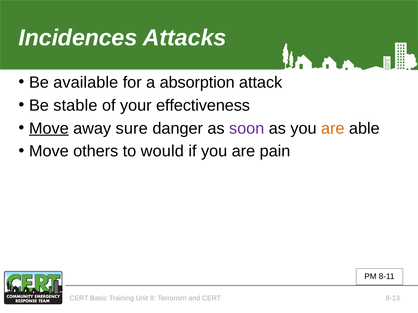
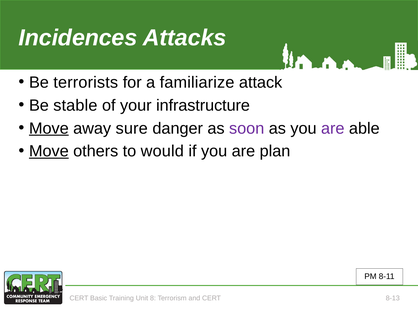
available: available -> terrorists (86, 83)
absorption: absorption -> familiarize (197, 83)
effectiveness: effectiveness -> infrastructure (203, 106)
are colour: orange -> purple (333, 129)
Move underline: none -> present (49, 152)
pain: pain -> plan (275, 152)
